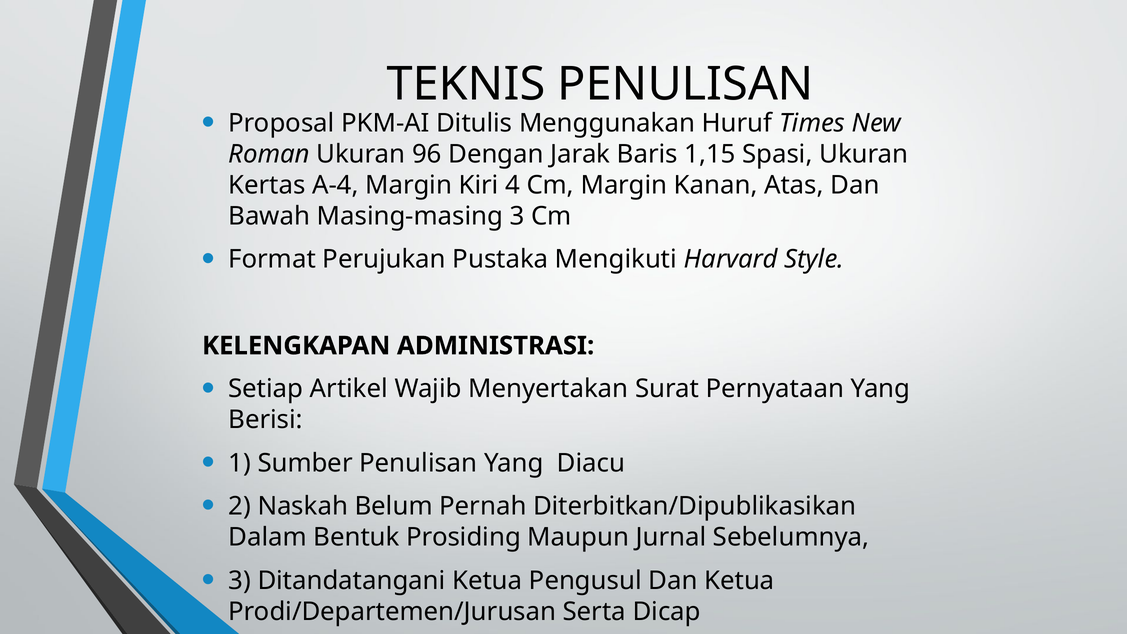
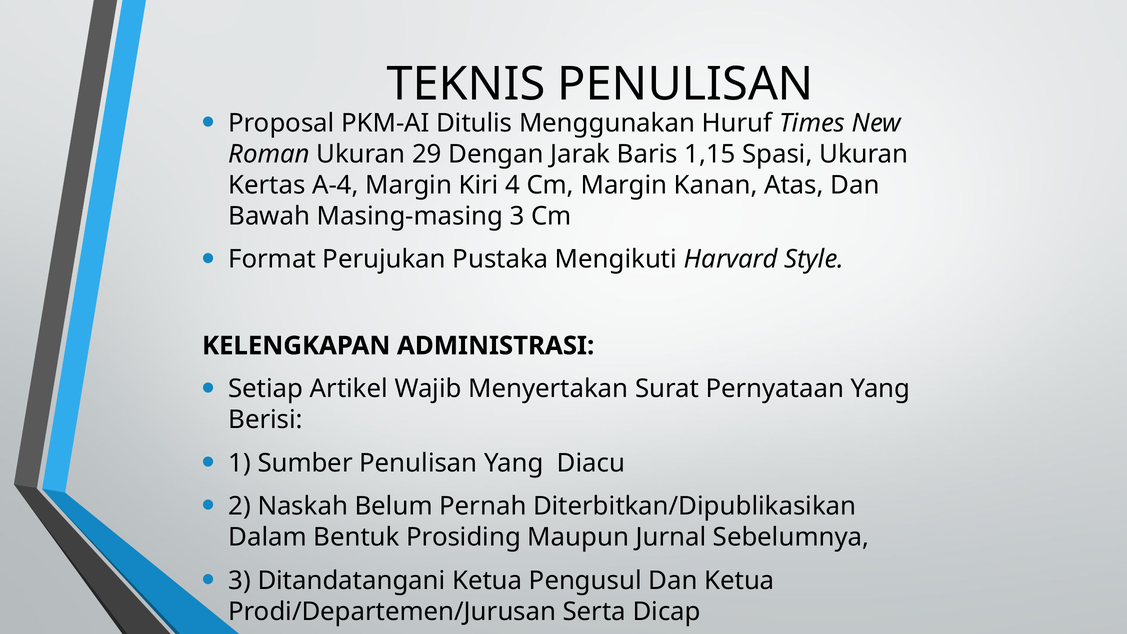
96: 96 -> 29 (427, 154)
